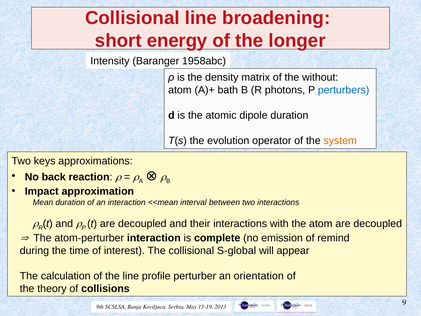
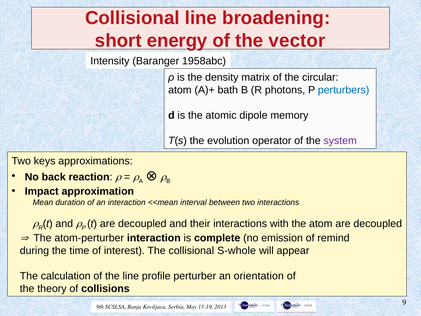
longer: longer -> vector (297, 41)
without: without -> circular (320, 77)
dipole duration: duration -> memory (289, 115)
system colour: orange -> purple (340, 141)
S-global: S-global -> S-whole (237, 251)
